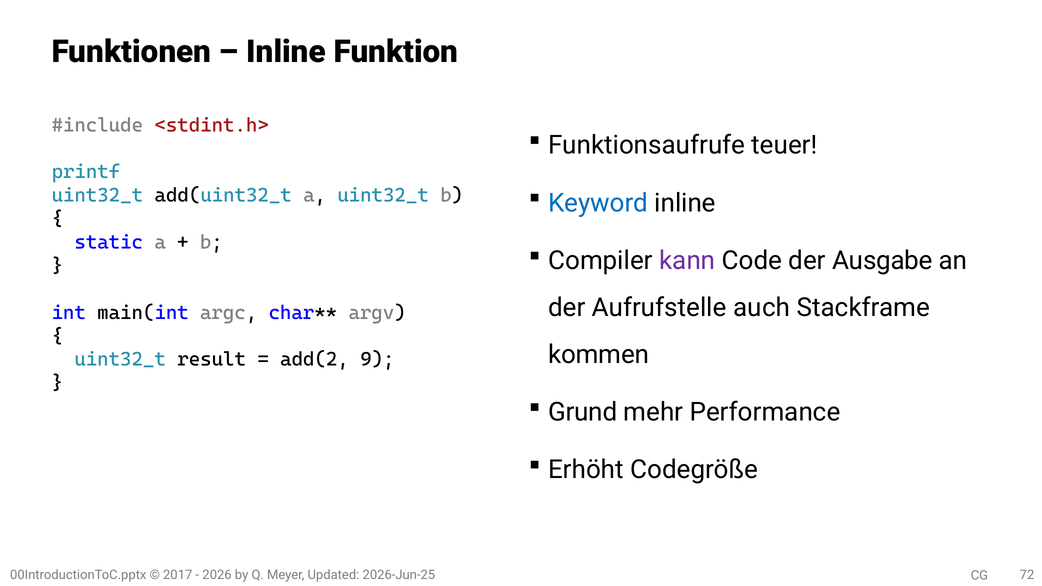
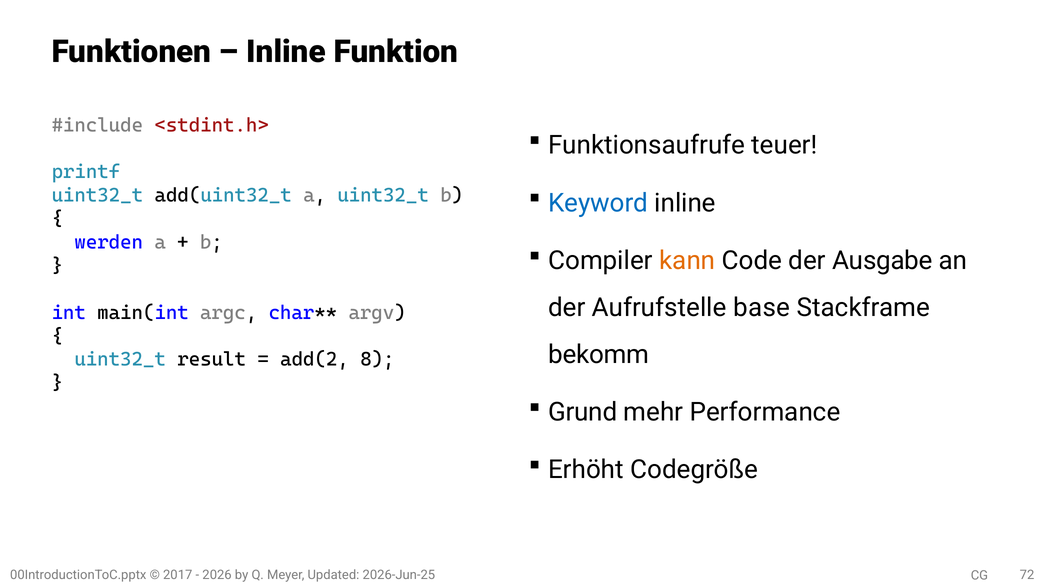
static: static -> werden (109, 242)
kann colour: purple -> orange (687, 261)
auch: auch -> base (762, 308)
kommen: kommen -> bekomm (599, 354)
9: 9 -> 8 (377, 360)
